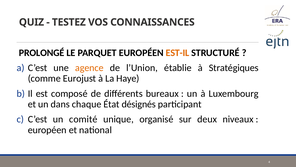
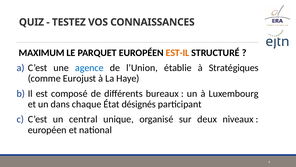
PROLONGÉ: PROLONGÉ -> MAXIMUM (42, 53)
agence colour: orange -> blue (89, 68)
comité: comité -> central (83, 119)
